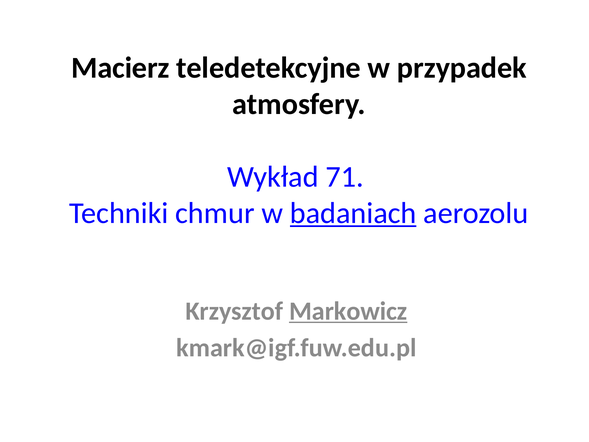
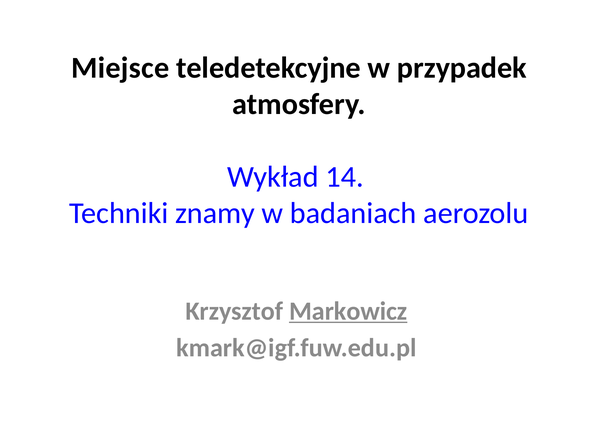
Macierz: Macierz -> Miejsce (120, 68)
71: 71 -> 14 (345, 177)
chmur: chmur -> znamy (215, 213)
badaniach underline: present -> none (353, 213)
